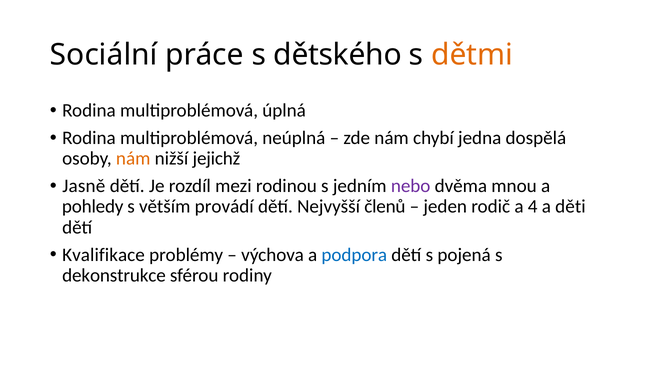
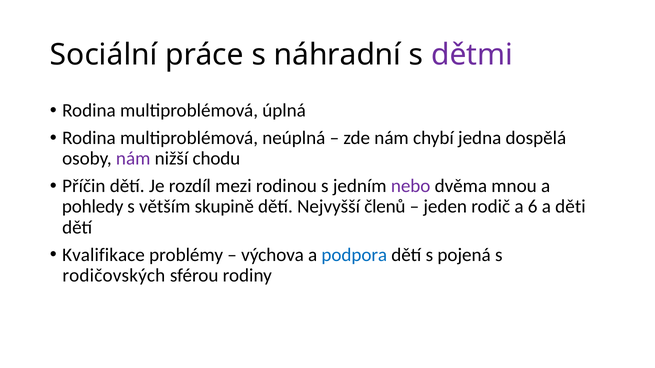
dětského: dětského -> náhradní (337, 55)
dětmi colour: orange -> purple (472, 55)
nám colour: orange -> purple (133, 159)
jejichž: jejichž -> chodu (216, 159)
Jasně: Jasně -> Příčin (84, 186)
provádí: provádí -> skupině (224, 207)
4: 4 -> 6 (533, 207)
dekonstrukce: dekonstrukce -> rodičovských (114, 276)
